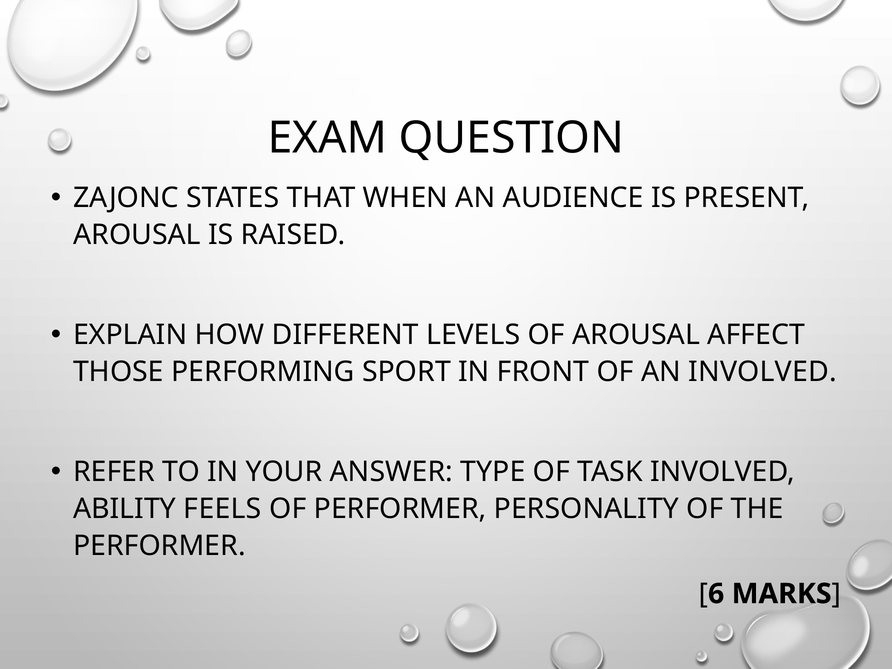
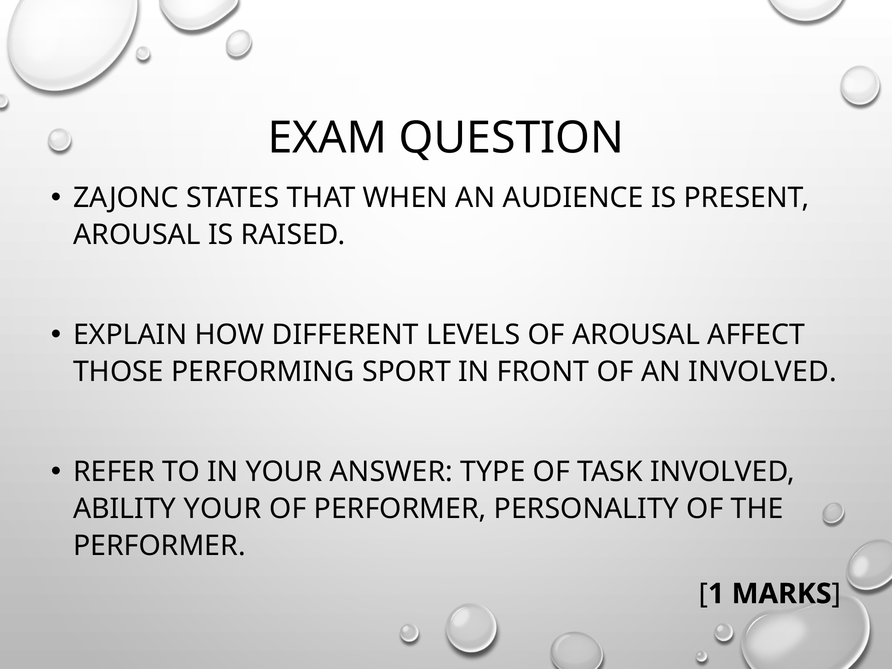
ABILITY FEELS: FEELS -> YOUR (223, 509)
6: 6 -> 1 (716, 594)
